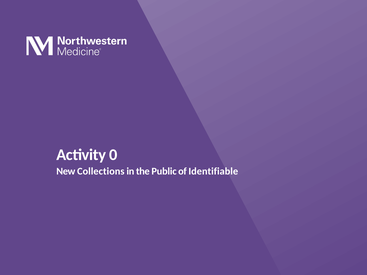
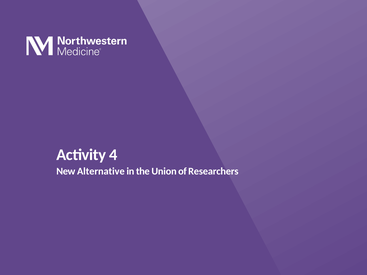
0: 0 -> 4 (113, 155)
Collections: Collections -> Alternative (101, 171)
Public: Public -> Union (164, 171)
Identifiable: Identifiable -> Researchers (213, 171)
